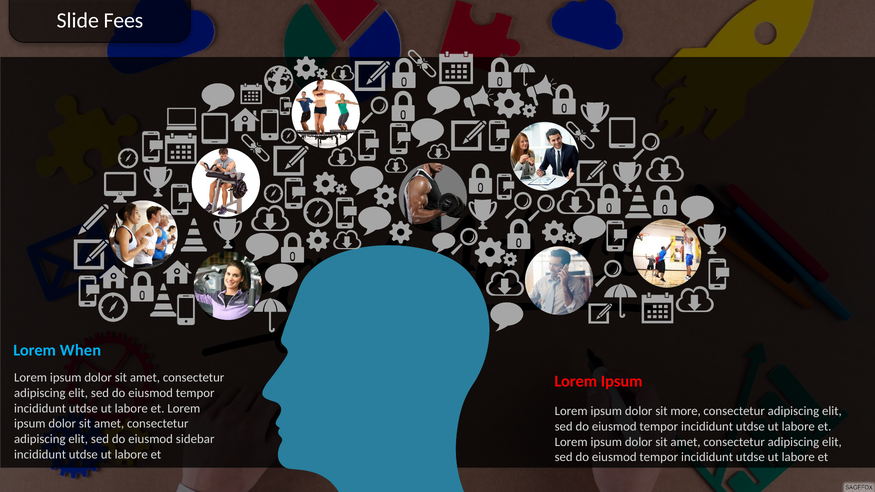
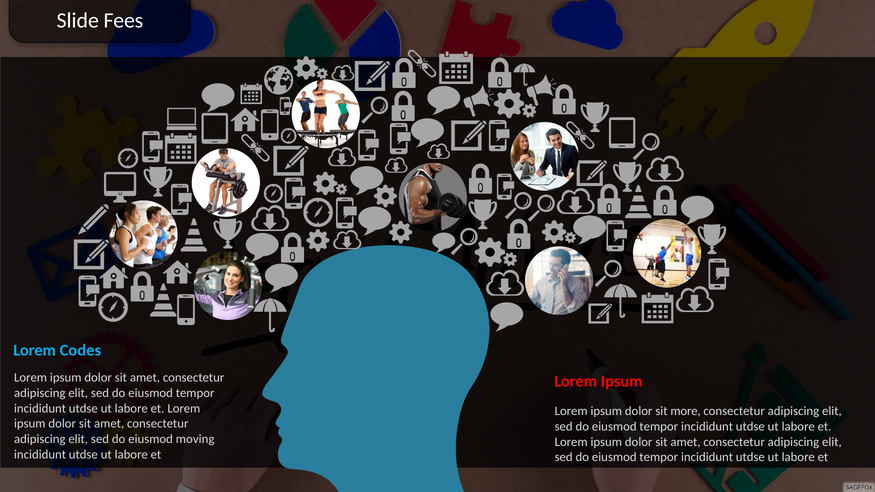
When: When -> Codes (80, 350)
sidebar: sidebar -> moving (195, 439)
